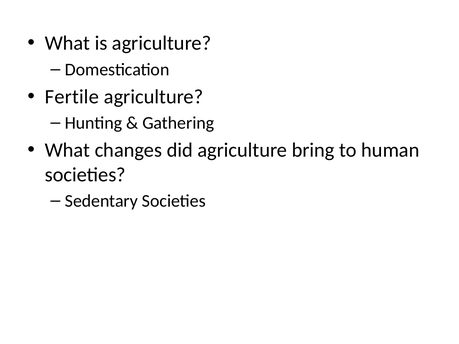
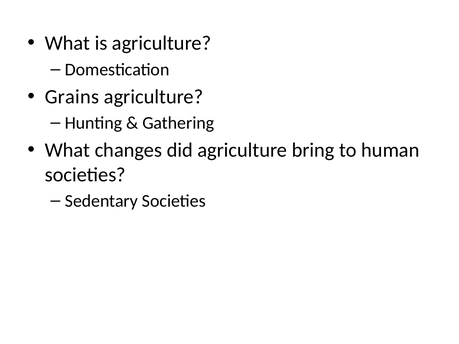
Fertile: Fertile -> Grains (72, 97)
